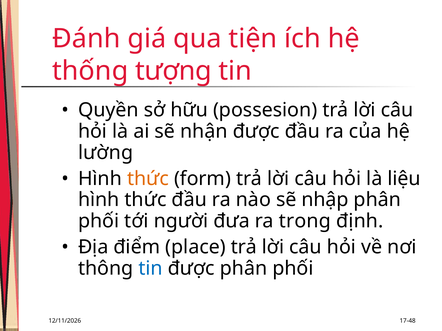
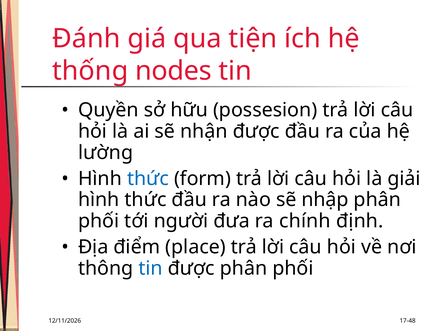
tượng: tượng -> nodes (173, 71)
thức colour: orange -> blue (148, 179)
liệu: liệu -> giải (404, 179)
trong: trong -> chính (305, 221)
